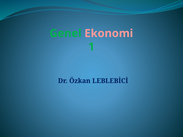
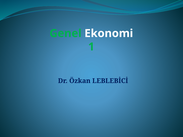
Ekonomi colour: pink -> white (109, 33)
